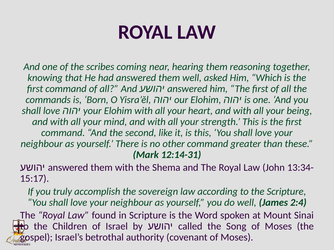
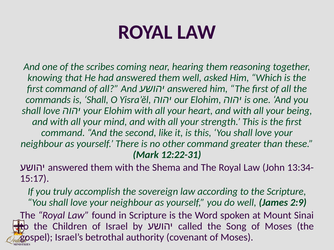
is Born: Born -> Shall (96, 100)
12:14-31: 12:14-31 -> 12:22-31 (181, 155)
2:4: 2:4 -> 2:9 (298, 203)
